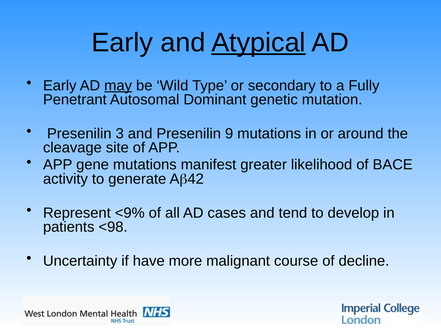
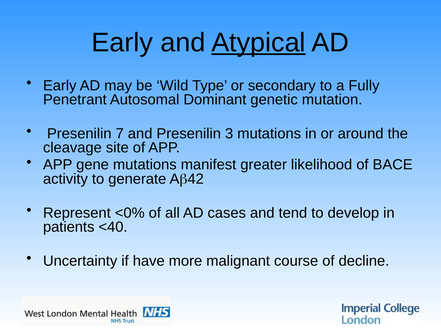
may underline: present -> none (118, 86)
3: 3 -> 7 (120, 134)
9: 9 -> 3 (229, 134)
<9%: <9% -> <0% (130, 213)
<98: <98 -> <40 (113, 227)
